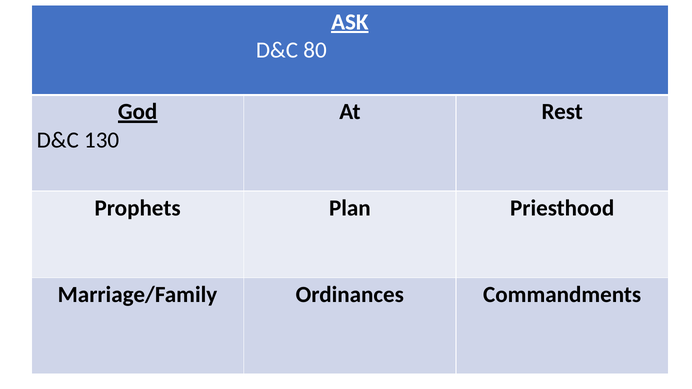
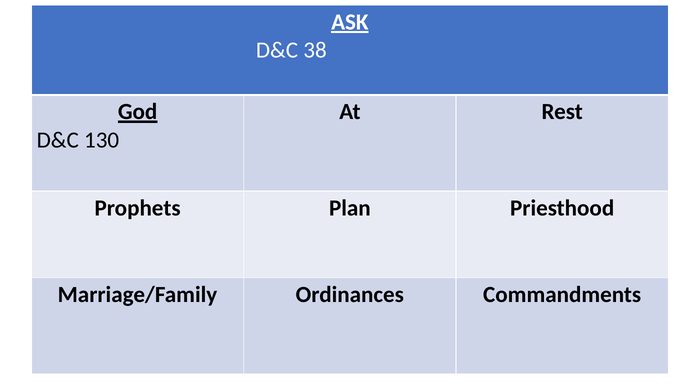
80: 80 -> 38 (315, 50)
